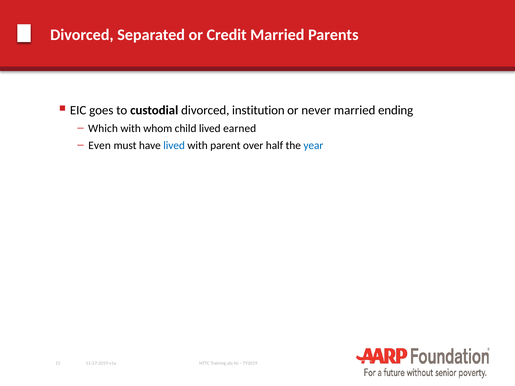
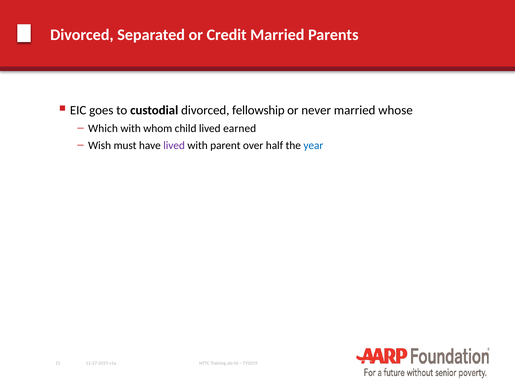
institution: institution -> fellowship (258, 110)
ending: ending -> whose (396, 110)
Even: Even -> Wish (100, 146)
lived colour: blue -> purple (174, 146)
